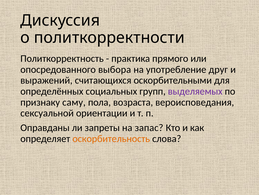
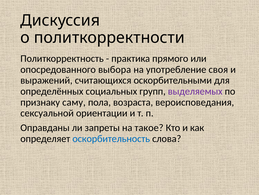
друг: друг -> своя (218, 69)
запас: запас -> такое (149, 127)
оскорбительность colour: orange -> blue (111, 138)
